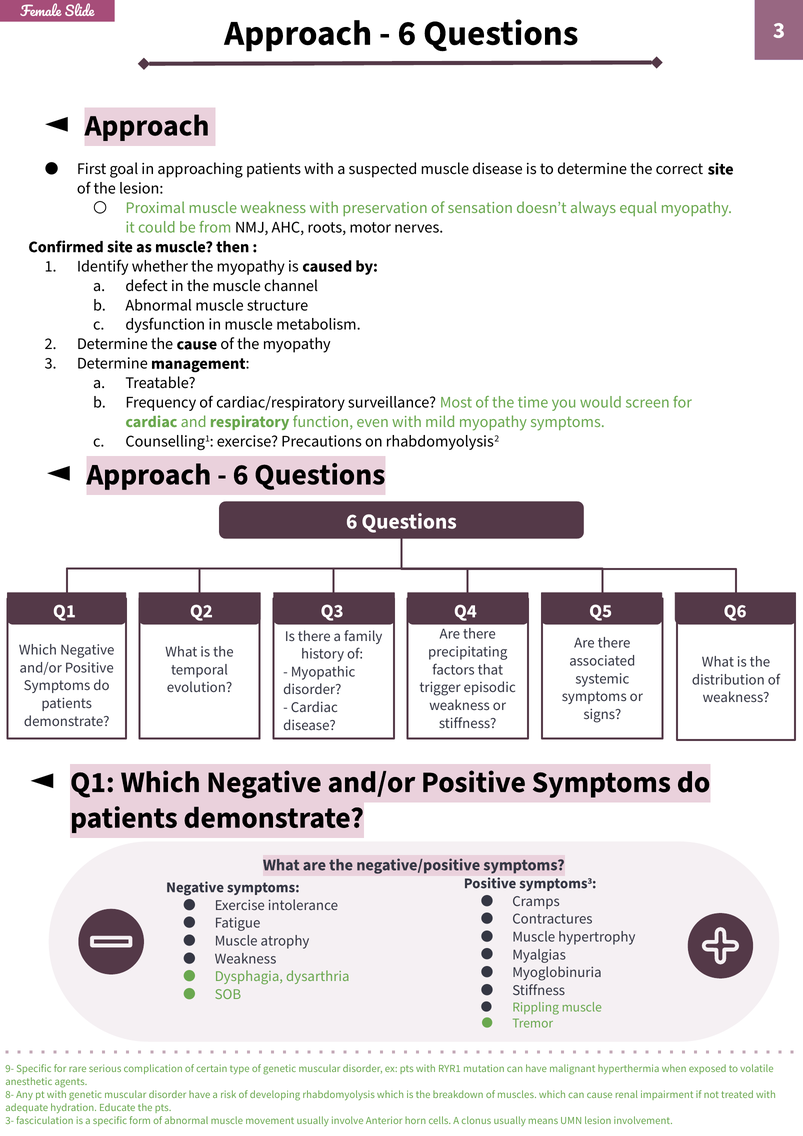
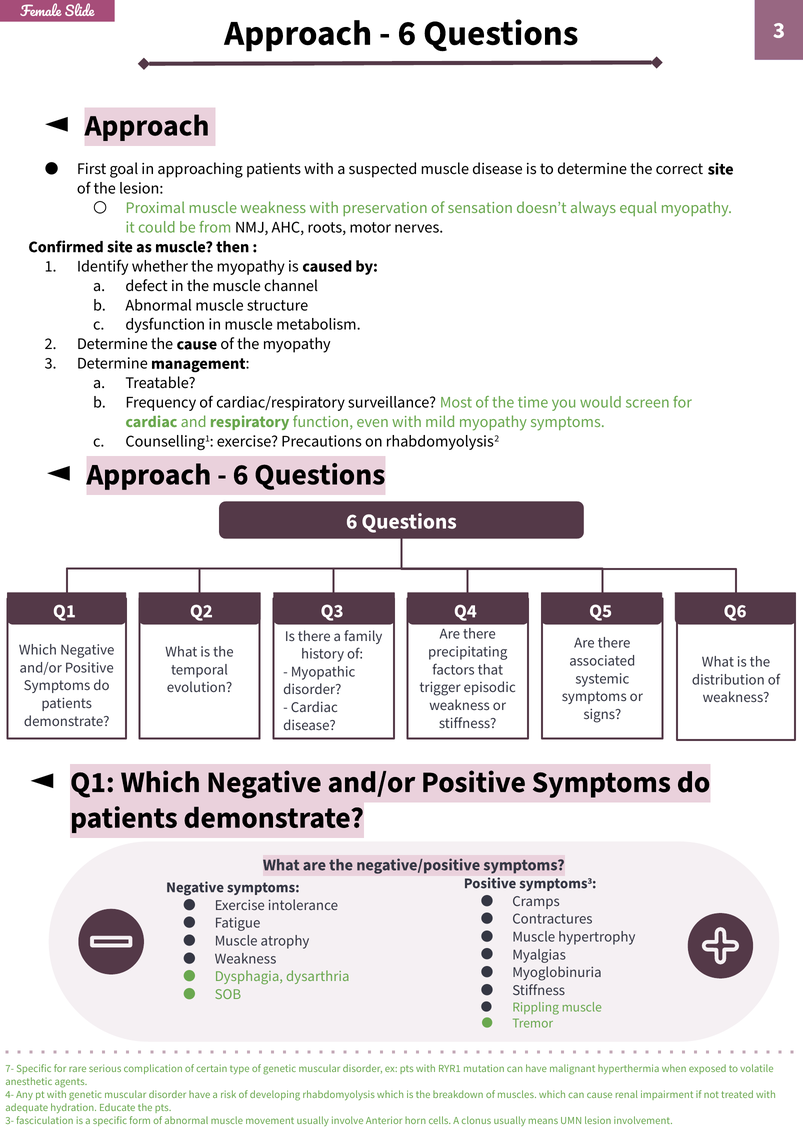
9-: 9- -> 7- (10, 1069)
8-: 8- -> 4- (10, 1094)
